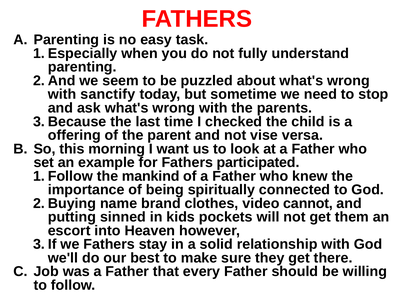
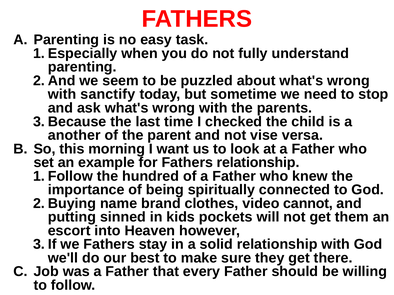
offering: offering -> another (74, 135)
Fathers participated: participated -> relationship (258, 163)
mankind: mankind -> hundred (151, 176)
